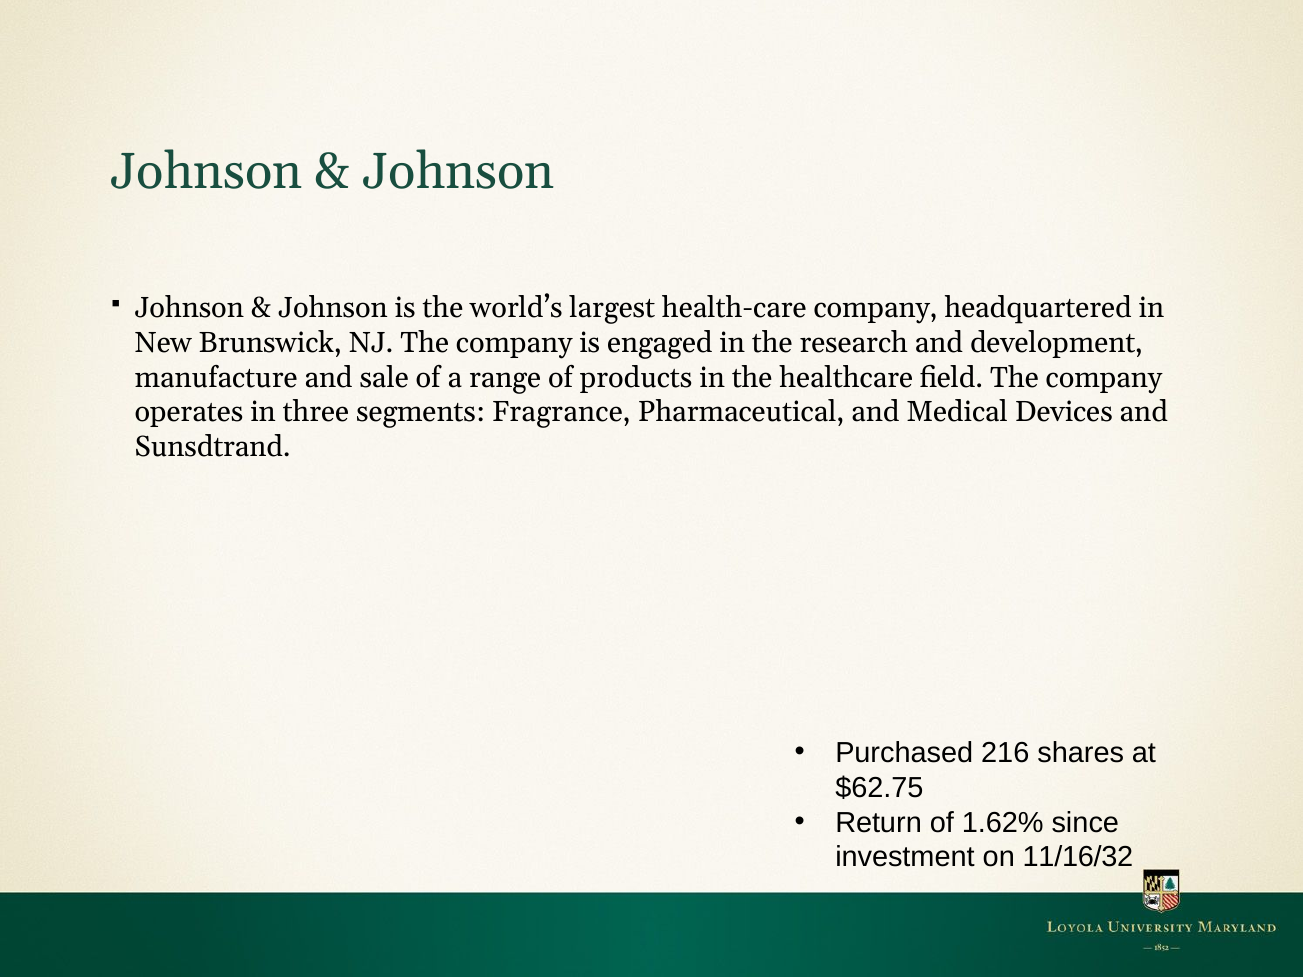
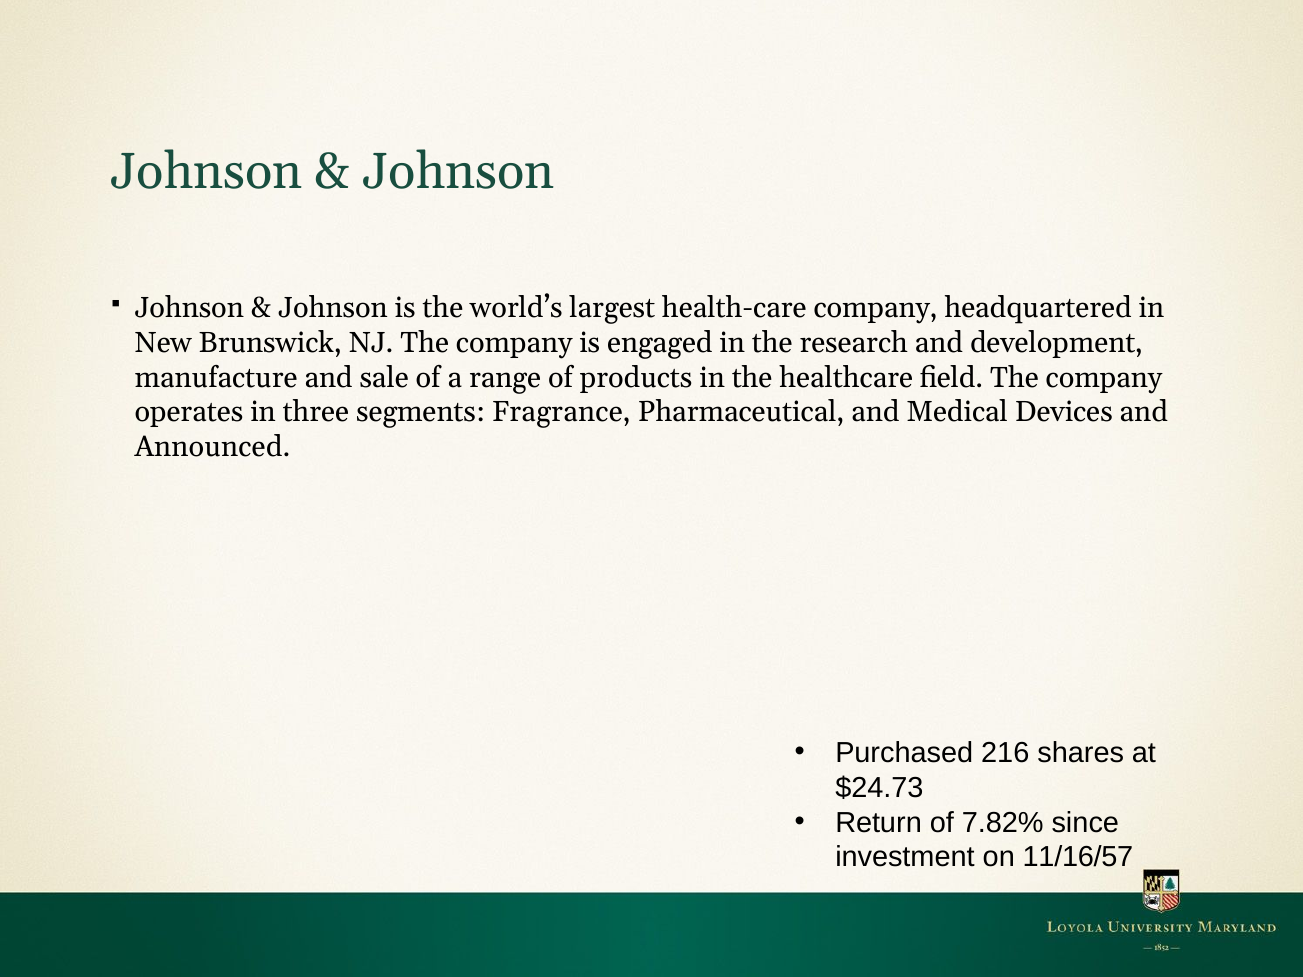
Sunsdtrand: Sunsdtrand -> Announced (213, 447)
$62.75: $62.75 -> $24.73 (879, 788)
1.62%: 1.62% -> 7.82% (1003, 823)
11/16/32: 11/16/32 -> 11/16/57 (1078, 857)
